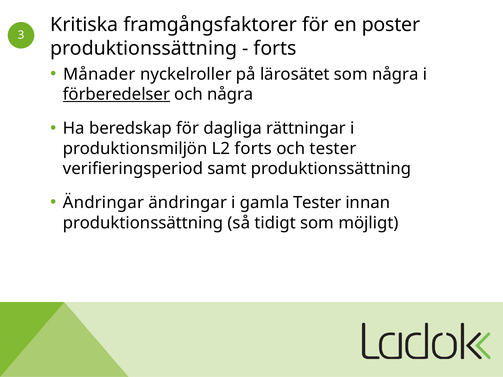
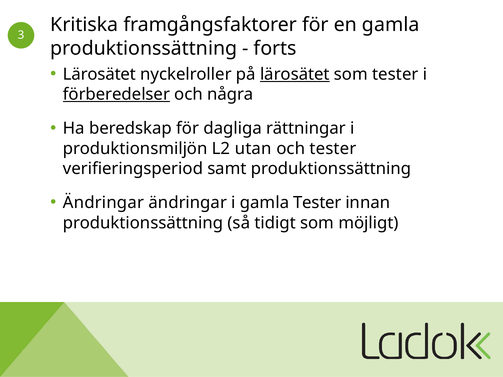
en poster: poster -> gamla (391, 25)
Månader: Månader -> Lärosätet (99, 74)
lärosätet underline: none -> present (295, 74)
som några: några -> tester (395, 74)
L2 forts: forts -> utan (253, 149)
